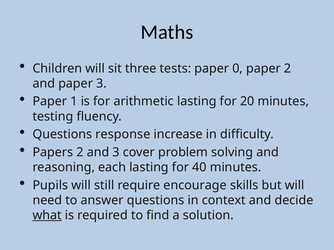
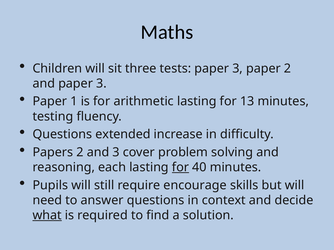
tests paper 0: 0 -> 3 (238, 69)
20: 20 -> 13 (247, 102)
response: response -> extended (123, 135)
for underline: none -> present (180, 168)
